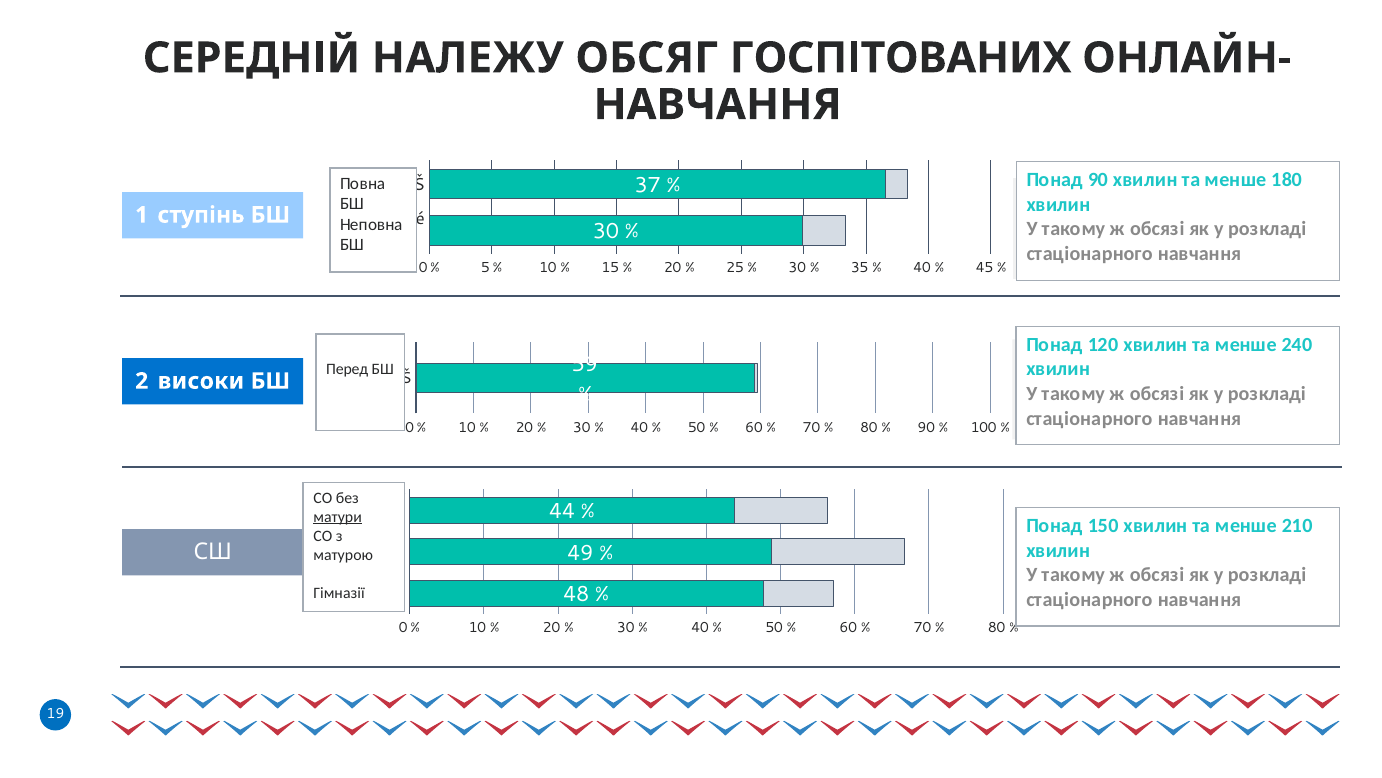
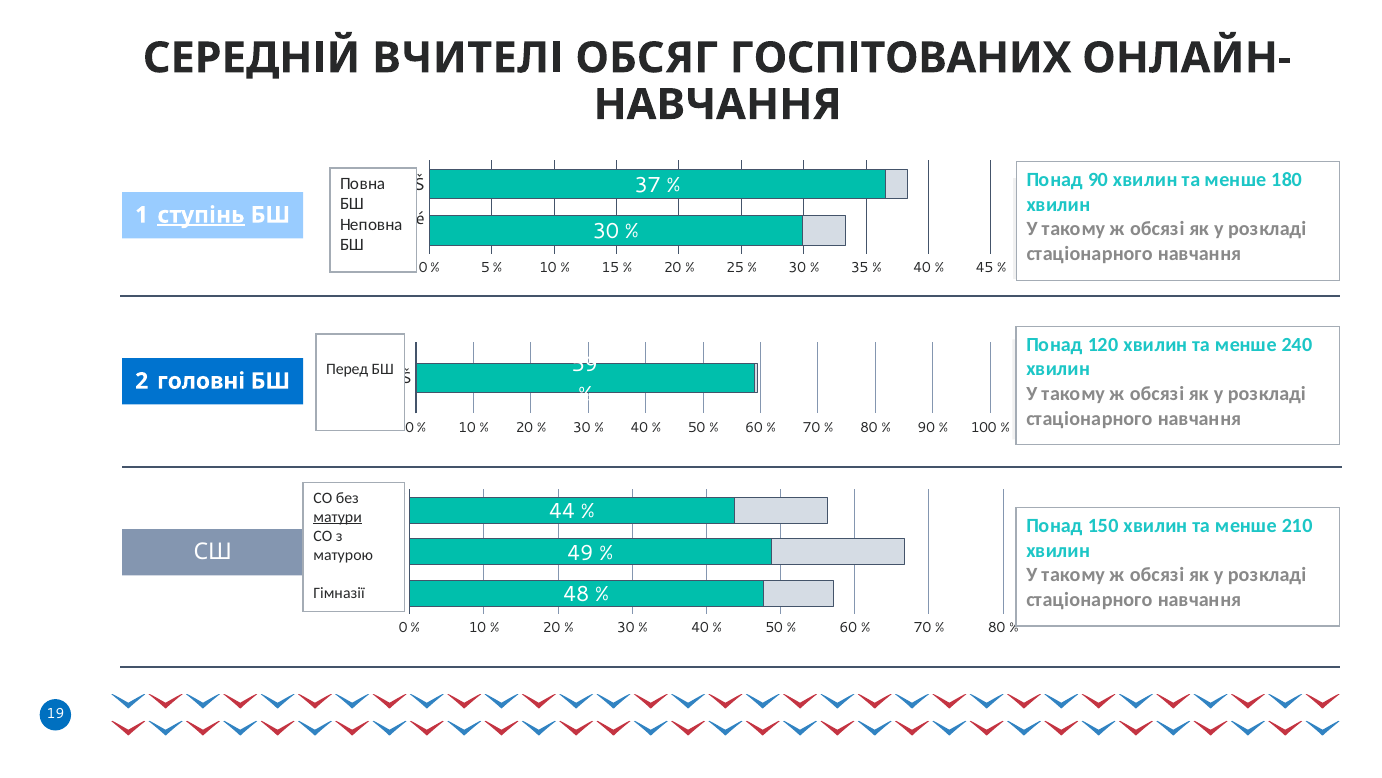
НАЛЕЖУ: НАЛЕЖУ -> ВЧИТЕЛІ (468, 58)
ступінь underline: none -> present (201, 215)
високи: високи -> головні (201, 381)
